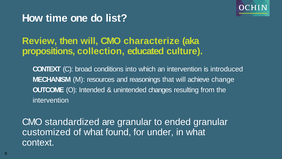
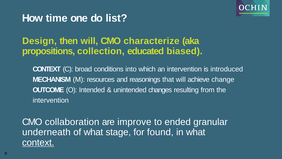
Review: Review -> Design (39, 41)
culture: culture -> biased (185, 51)
standardized: standardized -> collaboration (72, 122)
are granular: granular -> improve (134, 122)
customized: customized -> underneath (46, 132)
found: found -> stage (118, 132)
under: under -> found (160, 132)
context underline: none -> present (38, 142)
